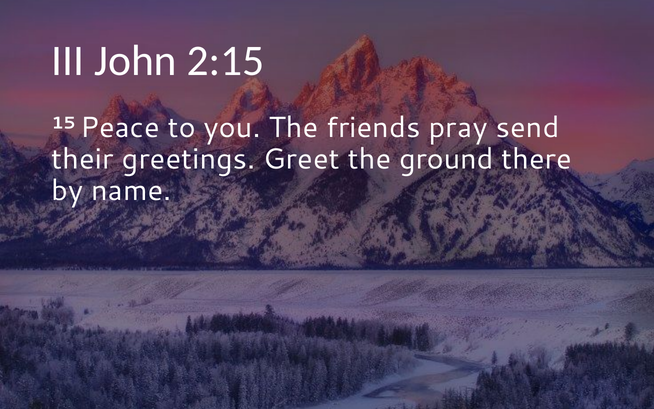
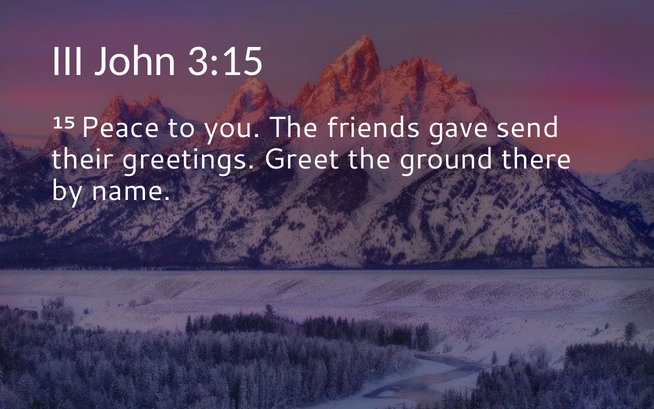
2:15: 2:15 -> 3:15 (225, 61)
pray: pray -> gave (458, 128)
